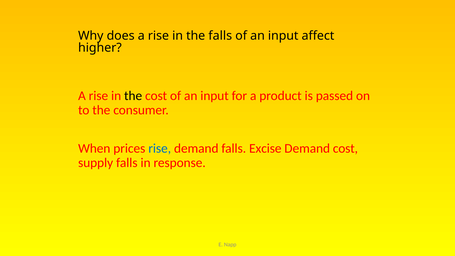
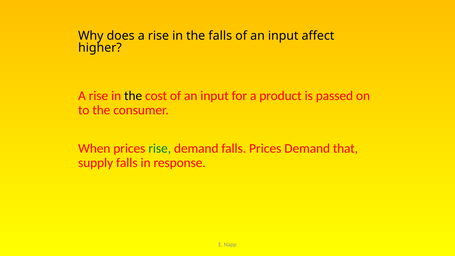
rise colour: blue -> green (160, 148)
falls Excise: Excise -> Prices (265, 148)
Demand cost: cost -> that (345, 148)
